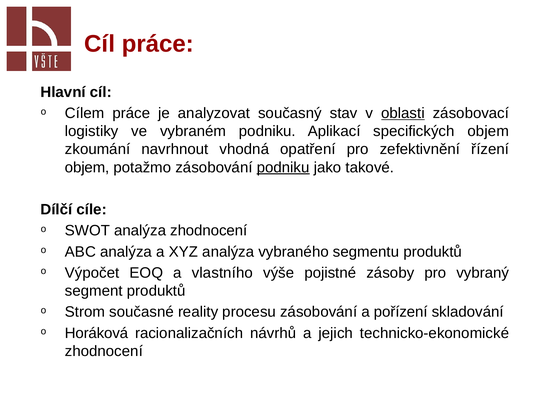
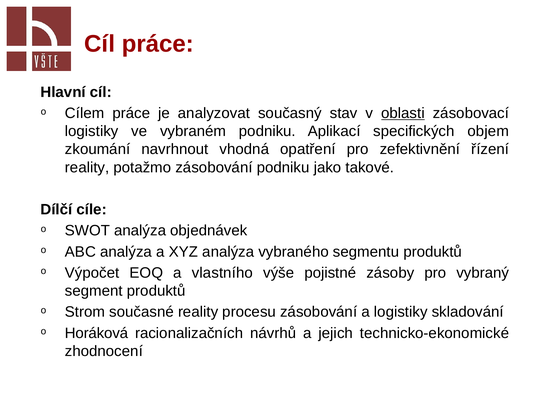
objem: objem -> reality (87, 168)
podniku underline: present -> none (283, 168)
analýza zhodnocení: zhodnocení -> objednávek (209, 231)
a pořízení: pořízení -> logistiky (401, 312)
